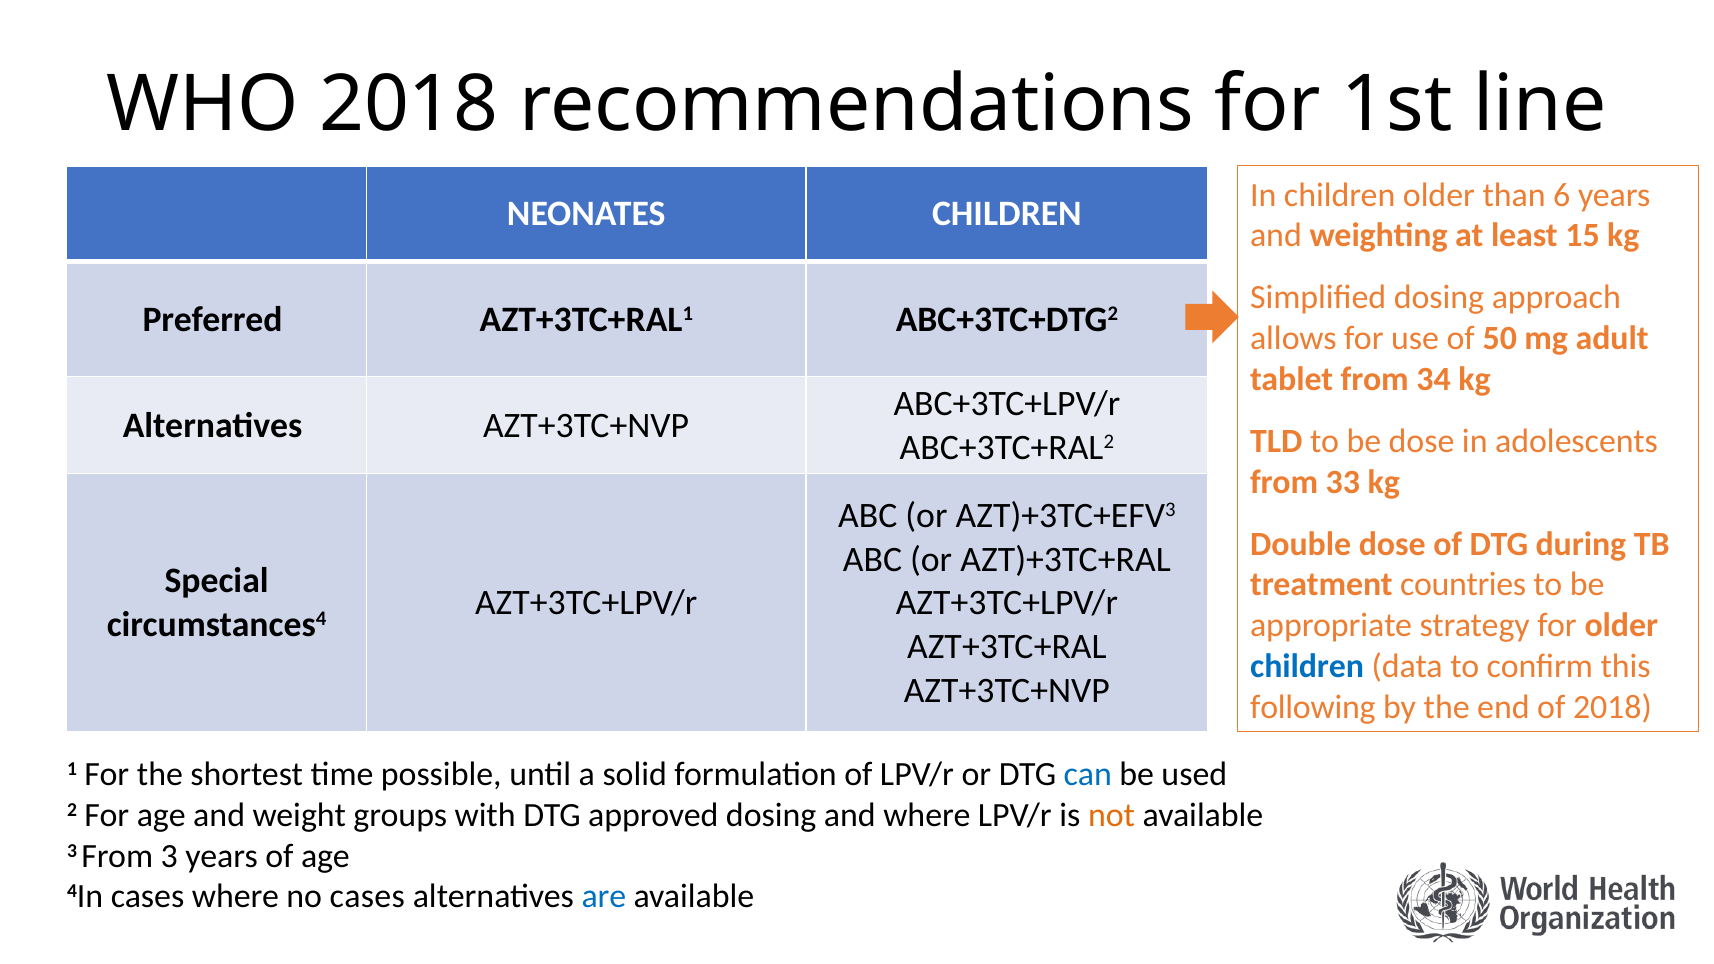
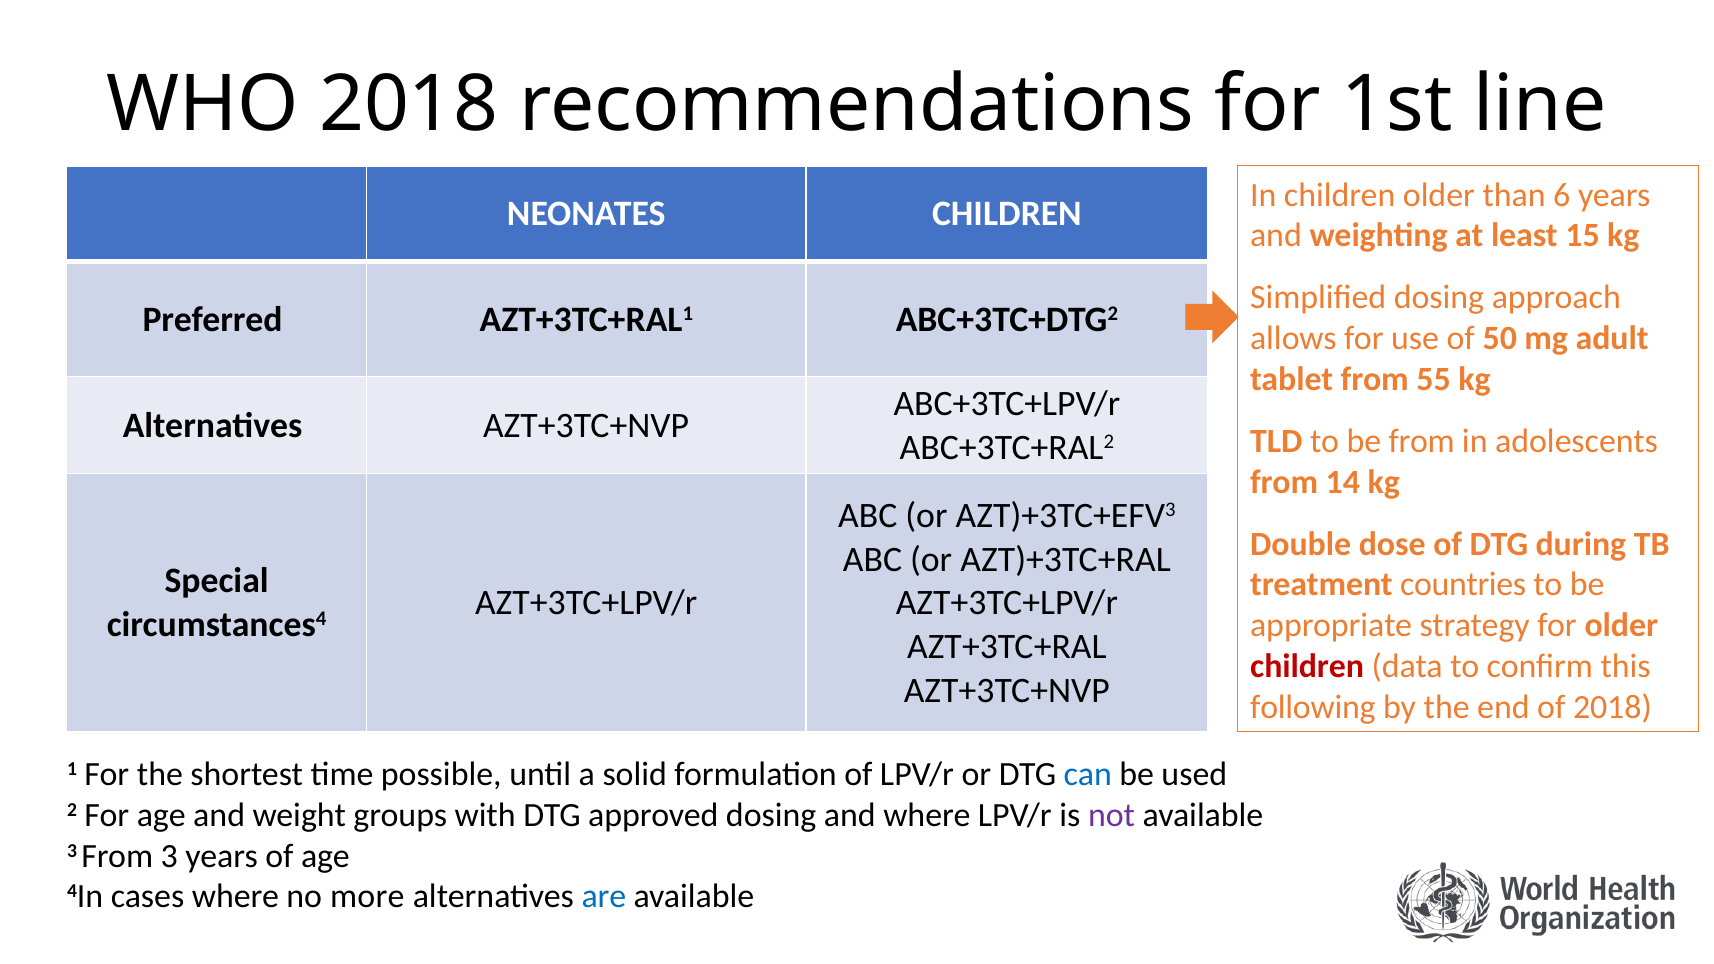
34: 34 -> 55 (1434, 379)
be dose: dose -> from (1422, 441)
33: 33 -> 14 (1343, 482)
children colour: blue -> red (1307, 666)
not colour: orange -> purple (1112, 815)
no cases: cases -> more (367, 897)
